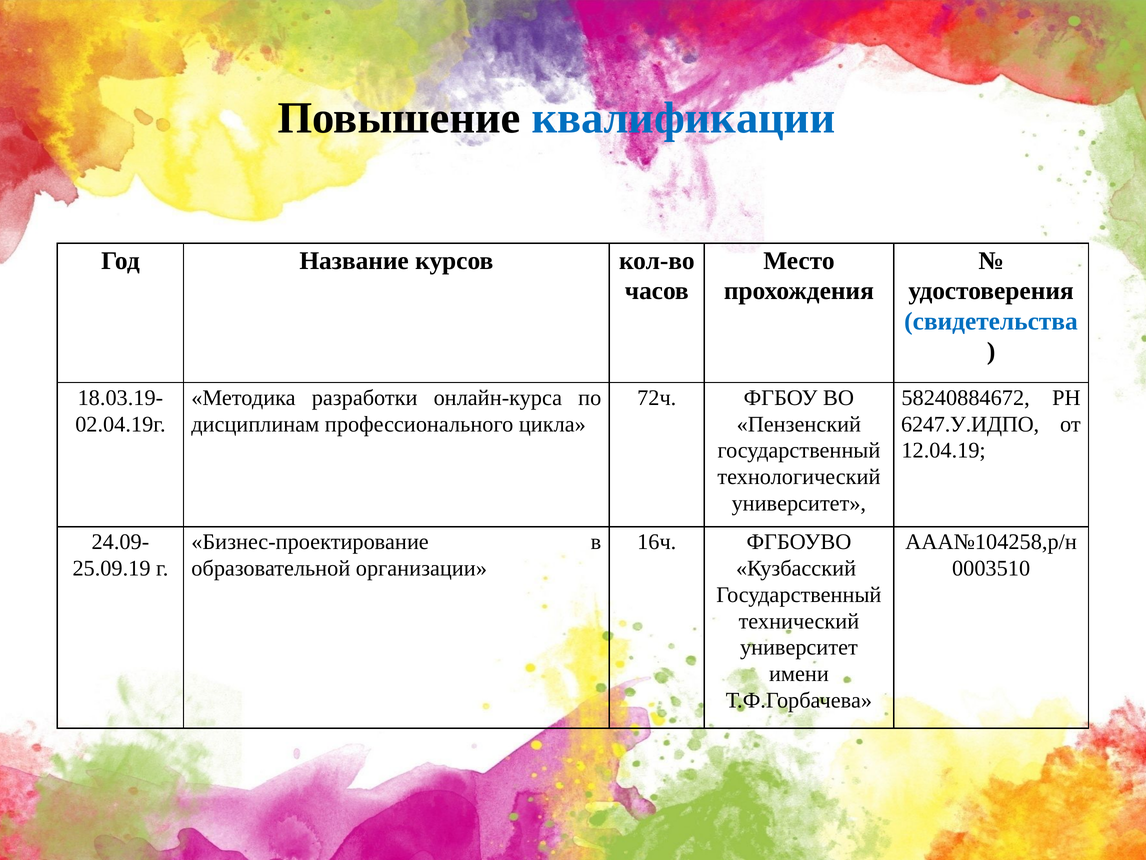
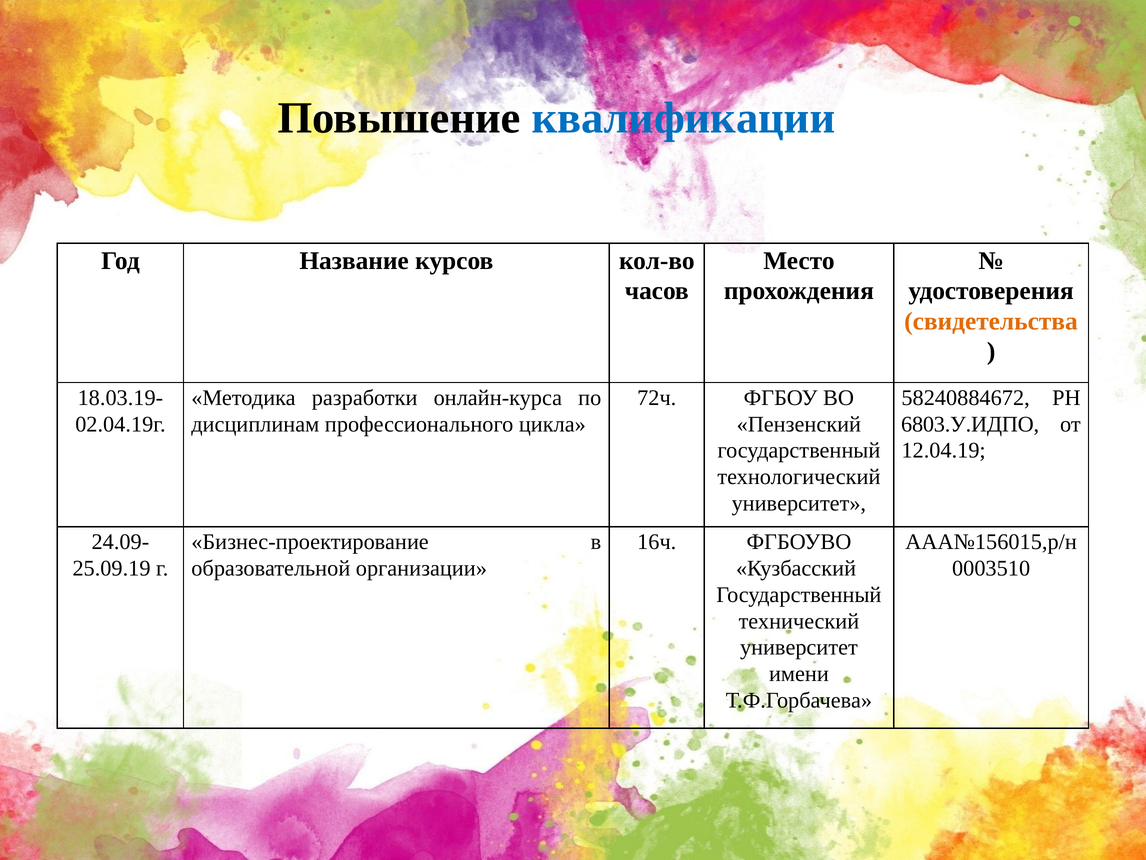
свидетельства colour: blue -> orange (991, 321)
6247.У.ИДПО: 6247.У.ИДПО -> 6803.У.ИДПО (970, 424)
ААА№104258,р/н: ААА№104258,р/н -> ААА№156015,р/н (991, 542)
